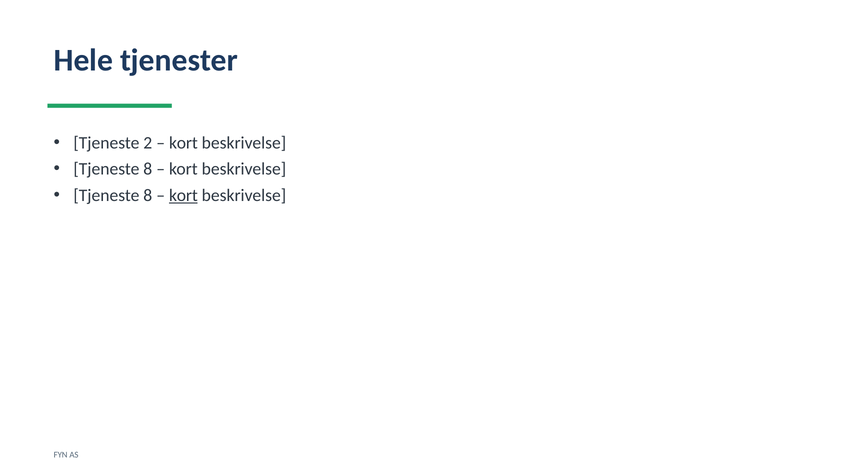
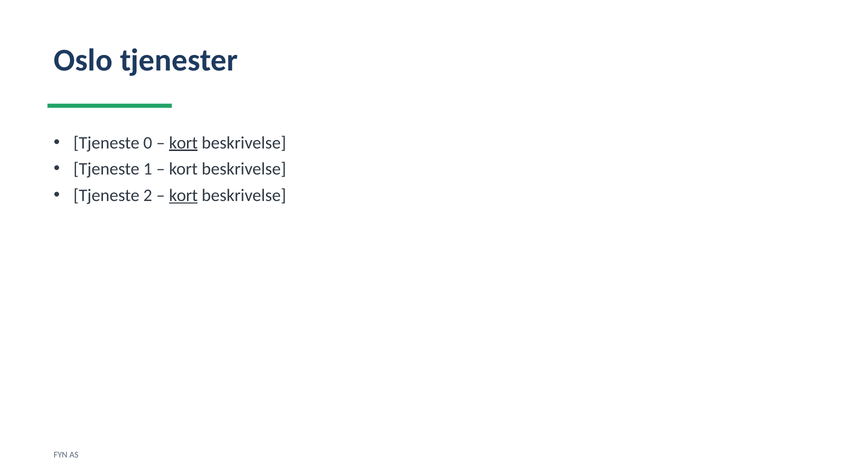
Hele: Hele -> Oslo (83, 60)
2: 2 -> 0 (148, 143)
kort underline: none -> present (183, 143)
8: 8 -> 1 (148, 169)
8: 8 -> 2 (148, 195)
